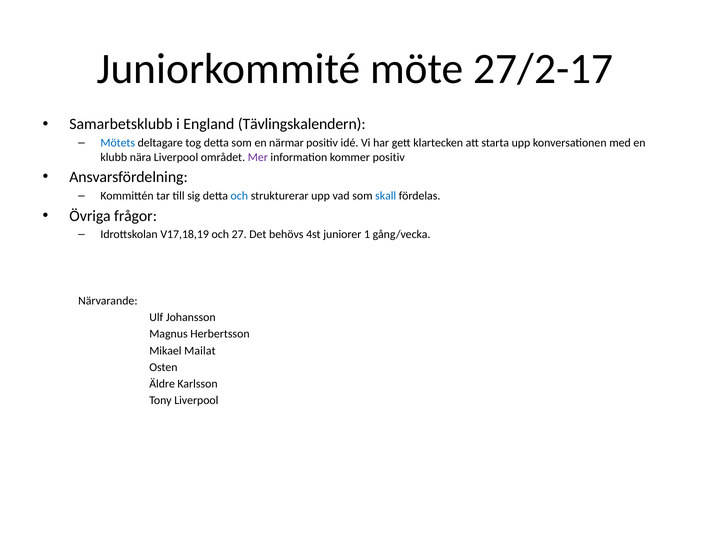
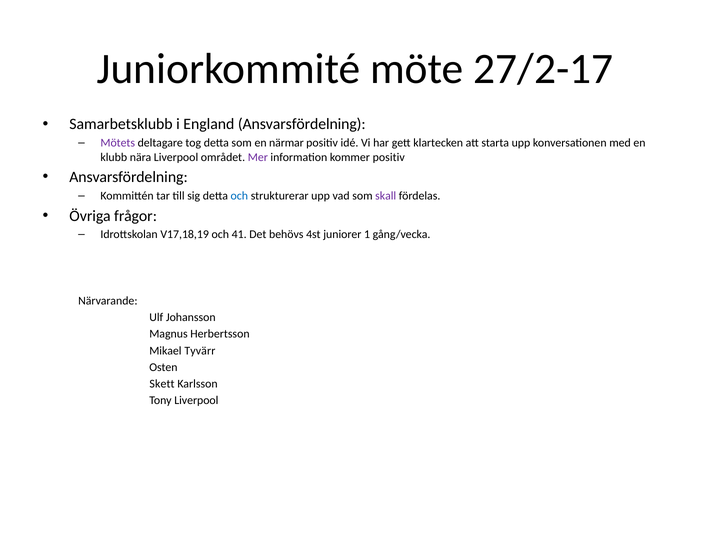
England Tävlingskalendern: Tävlingskalendern -> Ansvarsfördelning (302, 124)
Mötets colour: blue -> purple (118, 143)
skall colour: blue -> purple (386, 196)
27: 27 -> 41 (239, 235)
Mailat: Mailat -> Tyvärr (200, 351)
Äldre: Äldre -> Skett (162, 384)
